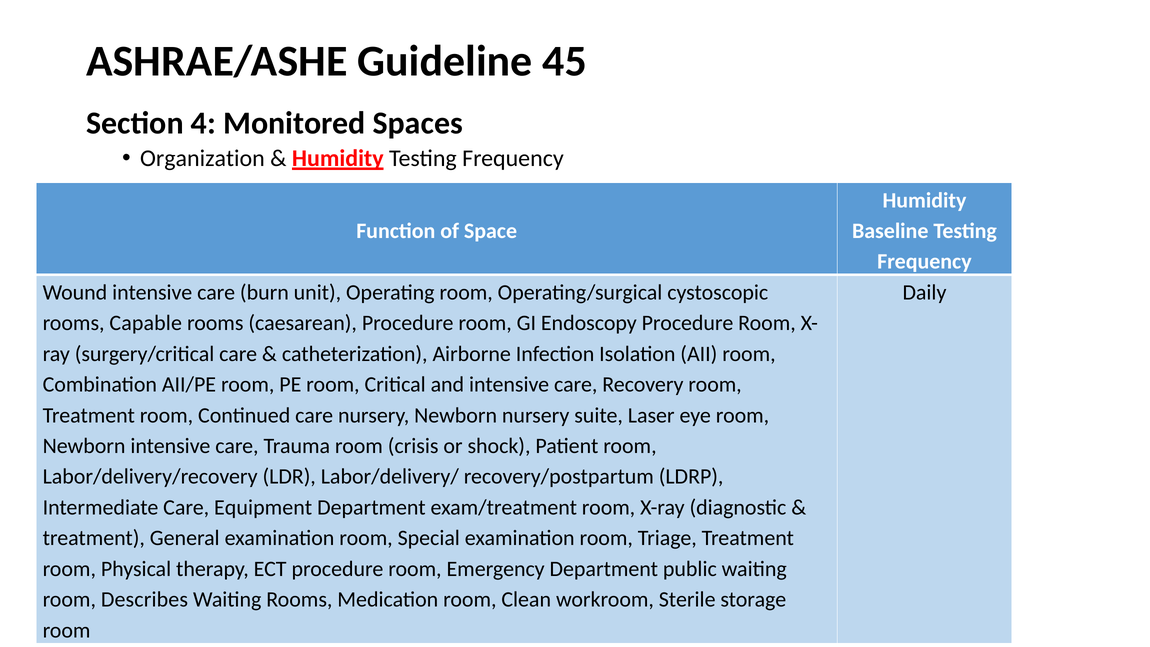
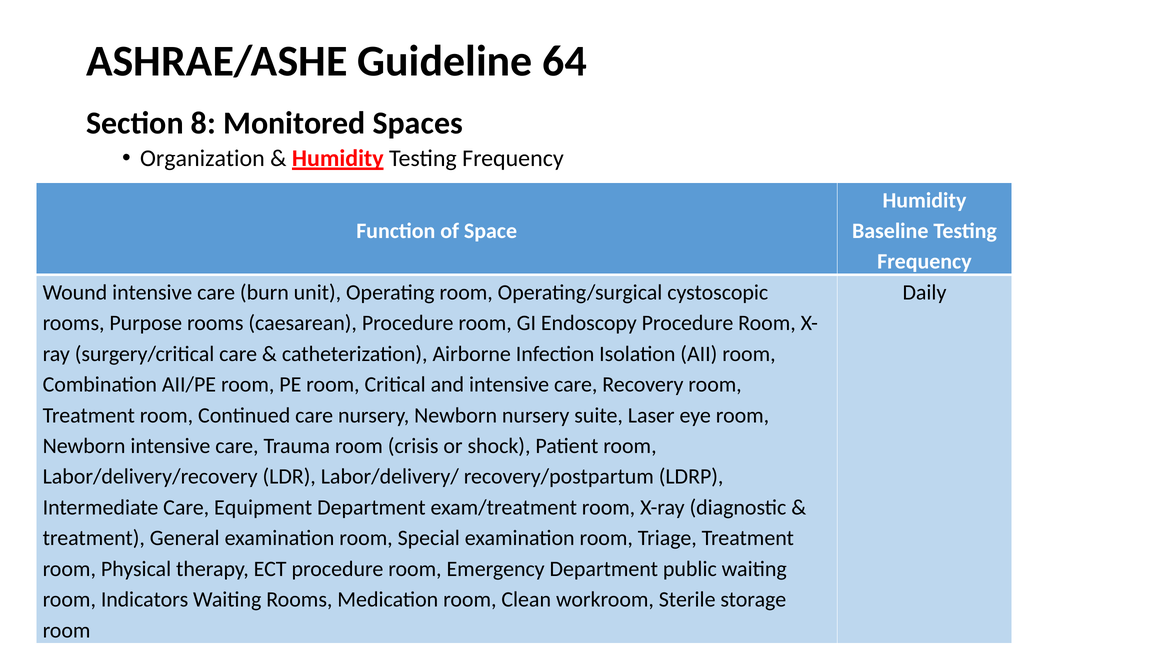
45: 45 -> 64 (565, 61)
4: 4 -> 8 (203, 123)
Capable: Capable -> Purpose (146, 323)
Describes: Describes -> Indicators (145, 599)
